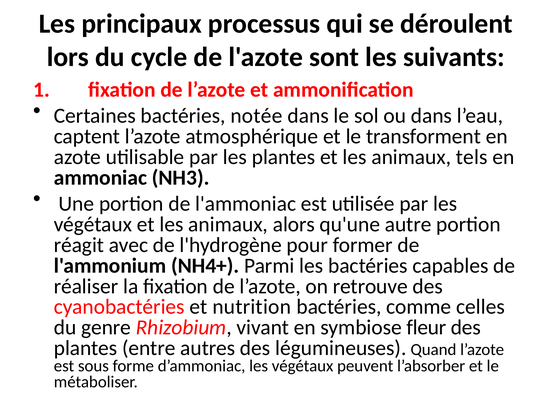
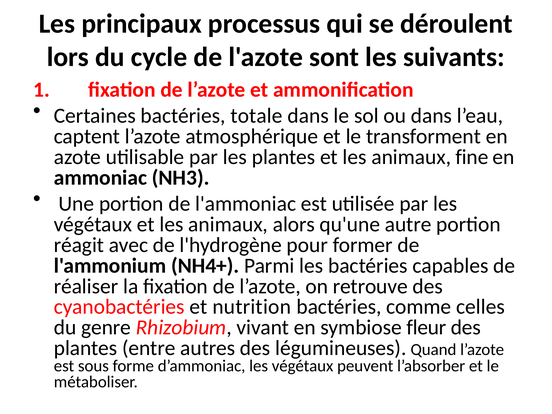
notée: notée -> totale (256, 116)
tels: tels -> fine (472, 157)
